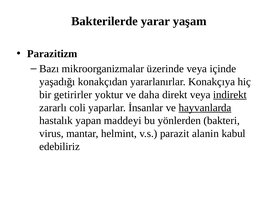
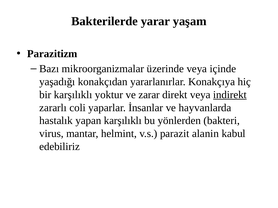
bir getirirler: getirirler -> karşılıklı (73, 95)
daha: daha -> zarar (149, 95)
hayvanlarda underline: present -> none (205, 108)
yapan maddeyi: maddeyi -> karşılıklı (123, 121)
